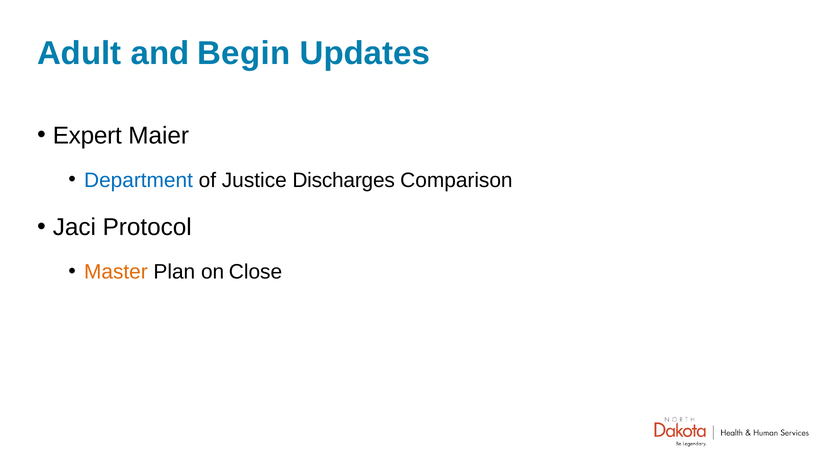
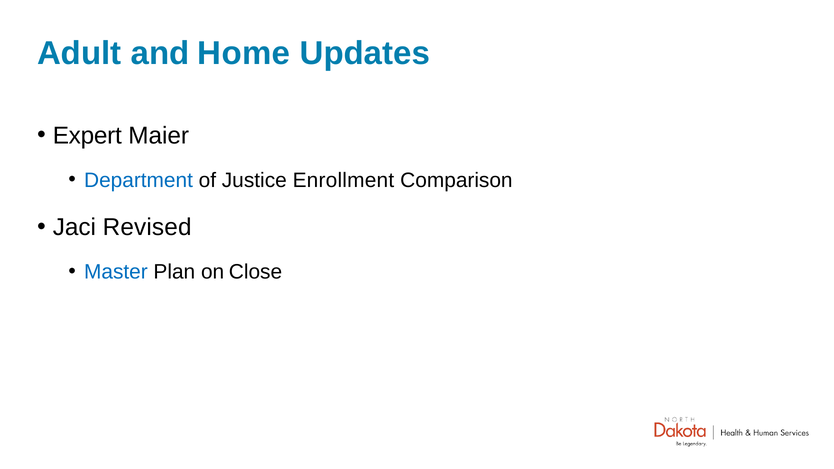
Begin: Begin -> Home (244, 53)
Discharges: Discharges -> Enrollment (343, 180)
Protocol: Protocol -> Revised (147, 227)
Master colour: orange -> blue (116, 272)
